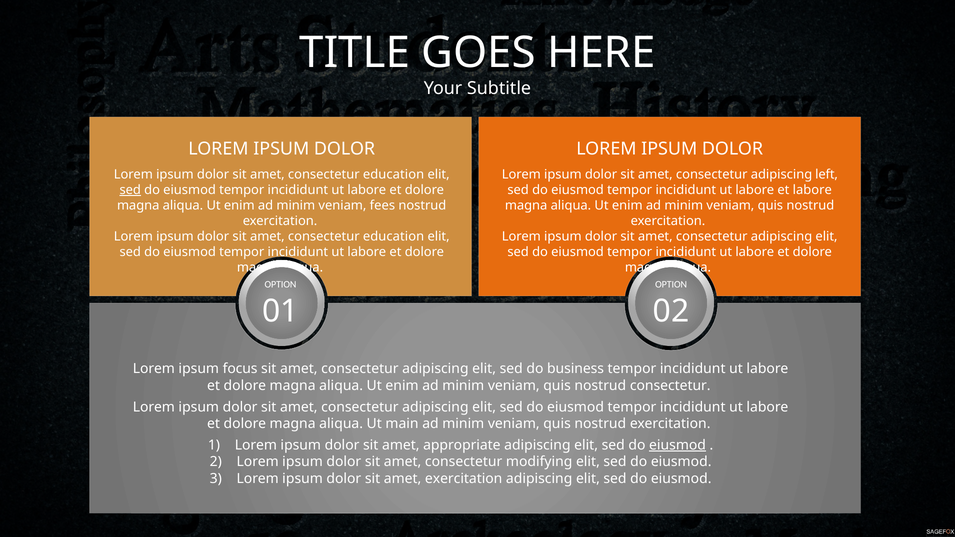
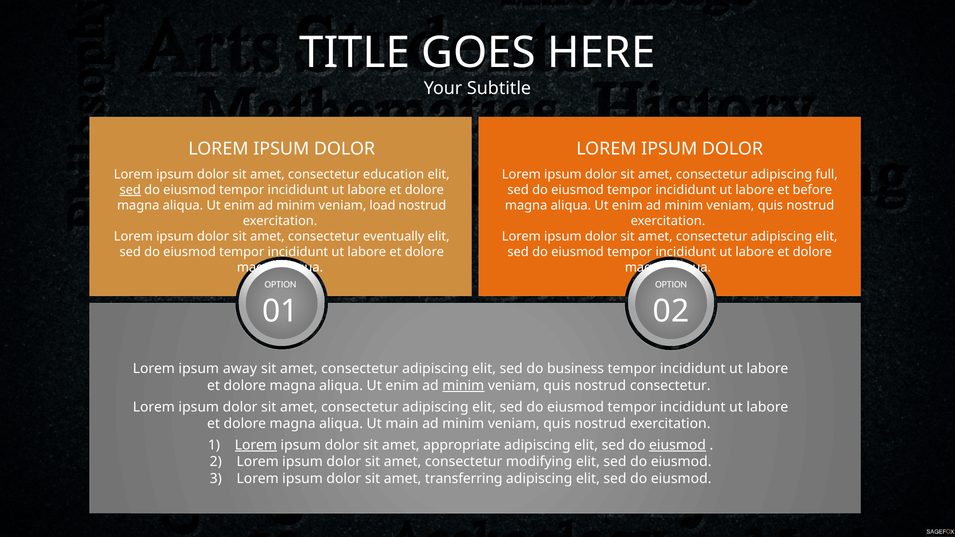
left: left -> full (827, 174)
et labore: labore -> before (812, 190)
fees: fees -> load (382, 205)
education: education -> eventually (394, 236)
focus: focus -> away (240, 369)
minim underline: none -> present (463, 386)
Lorem underline: none -> present (256, 445)
amet exercitation: exercitation -> transferring (464, 479)
